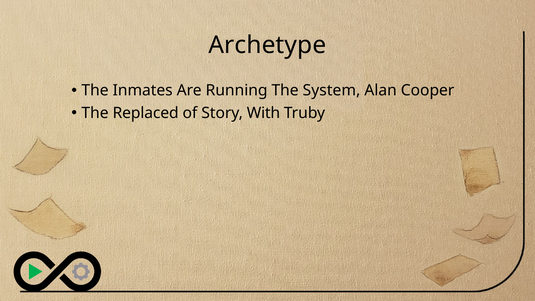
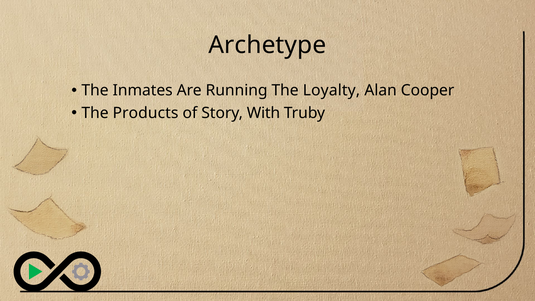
System: System -> Loyalty (331, 90)
Replaced: Replaced -> Products (146, 113)
